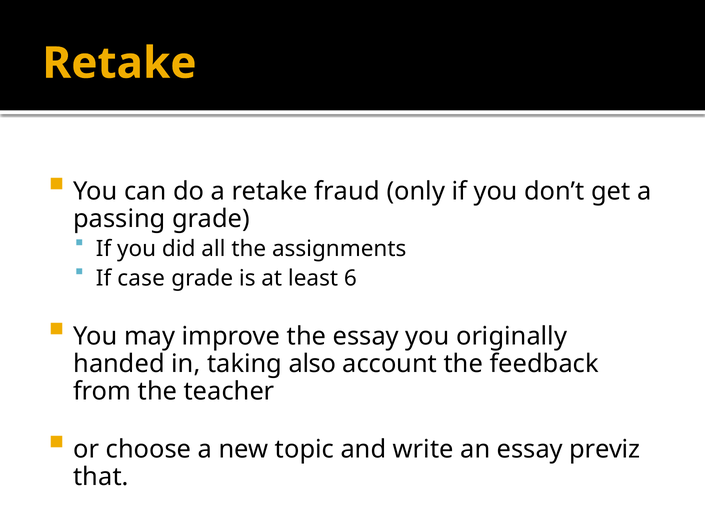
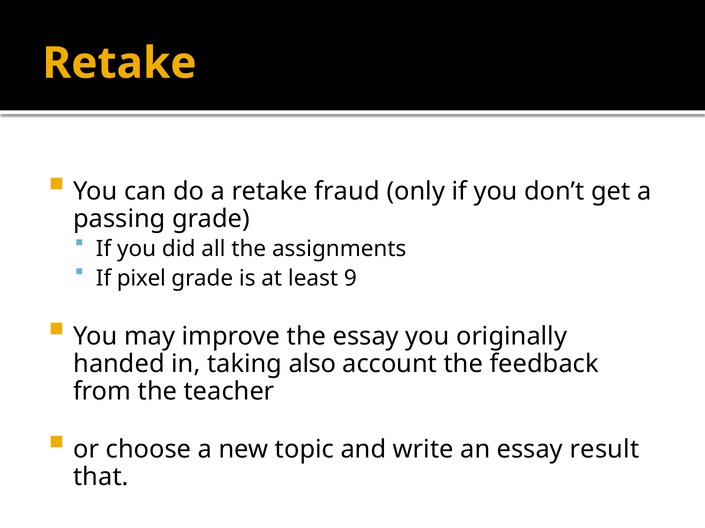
case: case -> pixel (141, 279)
6: 6 -> 9 (350, 279)
previz: previz -> result (605, 450)
